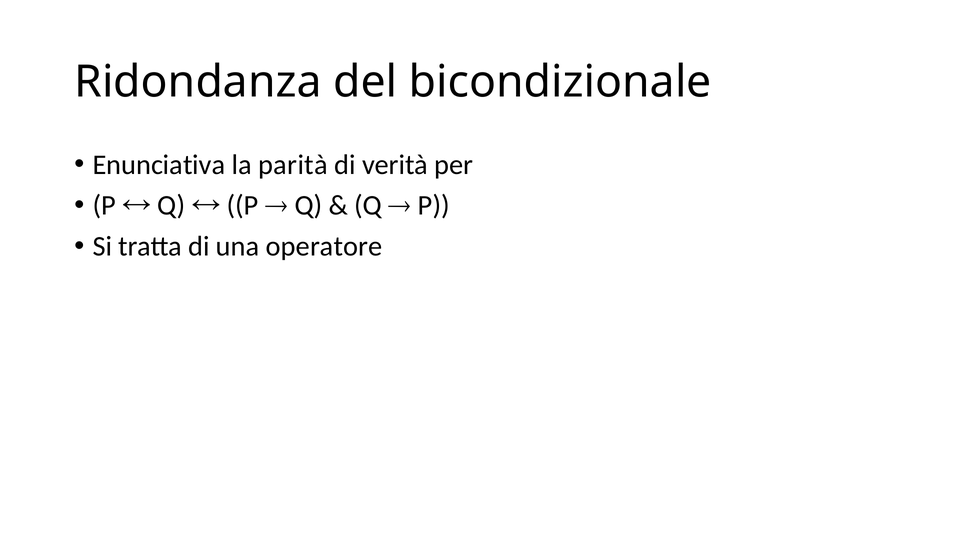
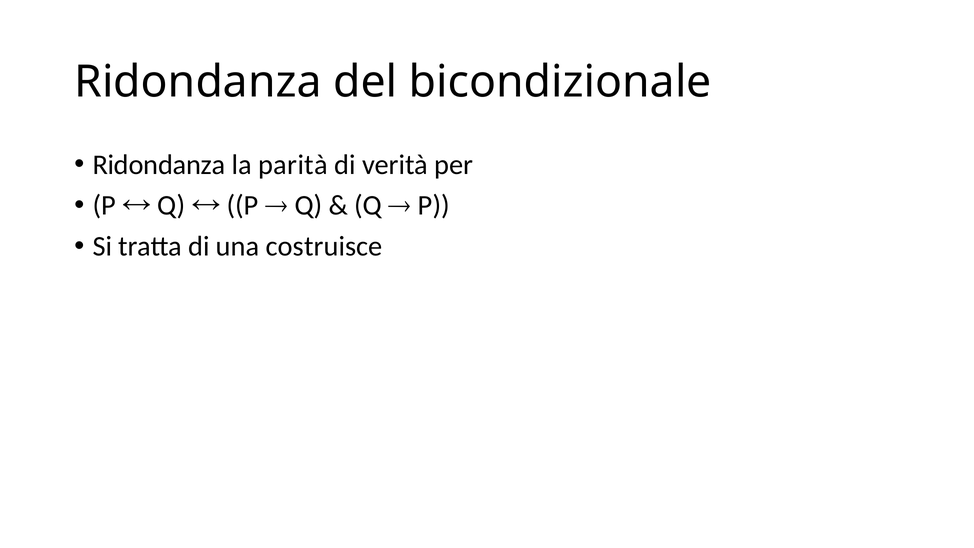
Enunciativa: Enunciativa -> Ridondanza (159, 165)
operatore: operatore -> costruisce (324, 246)
